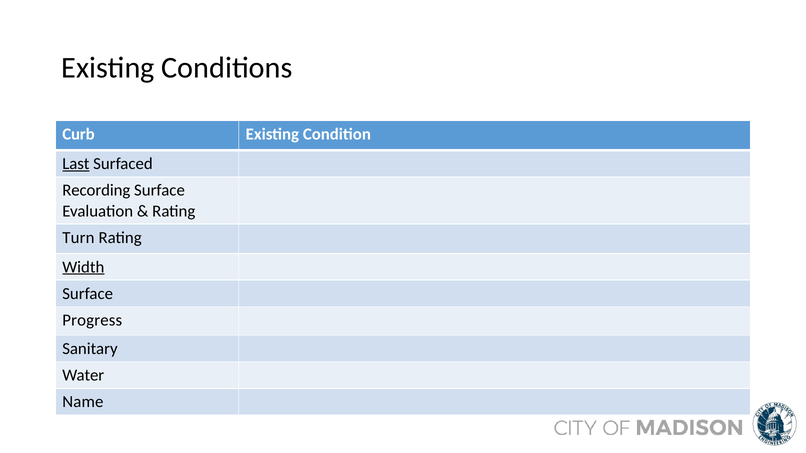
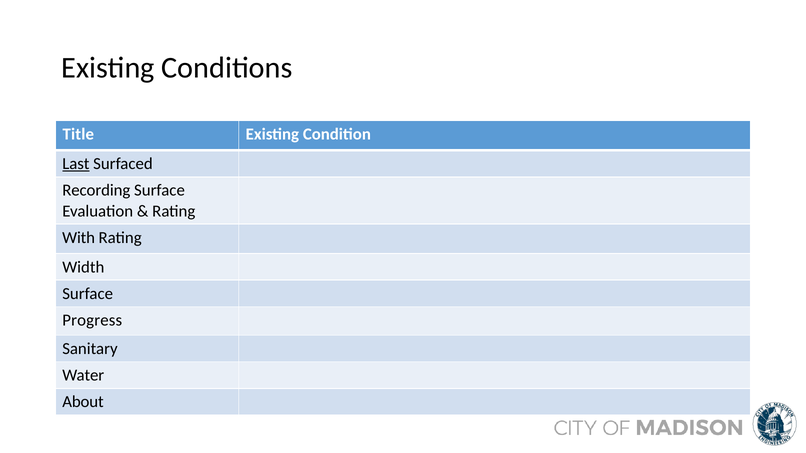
Curb: Curb -> Title (78, 134)
Turn: Turn -> With (79, 238)
Width underline: present -> none (83, 267)
Name: Name -> About (83, 402)
